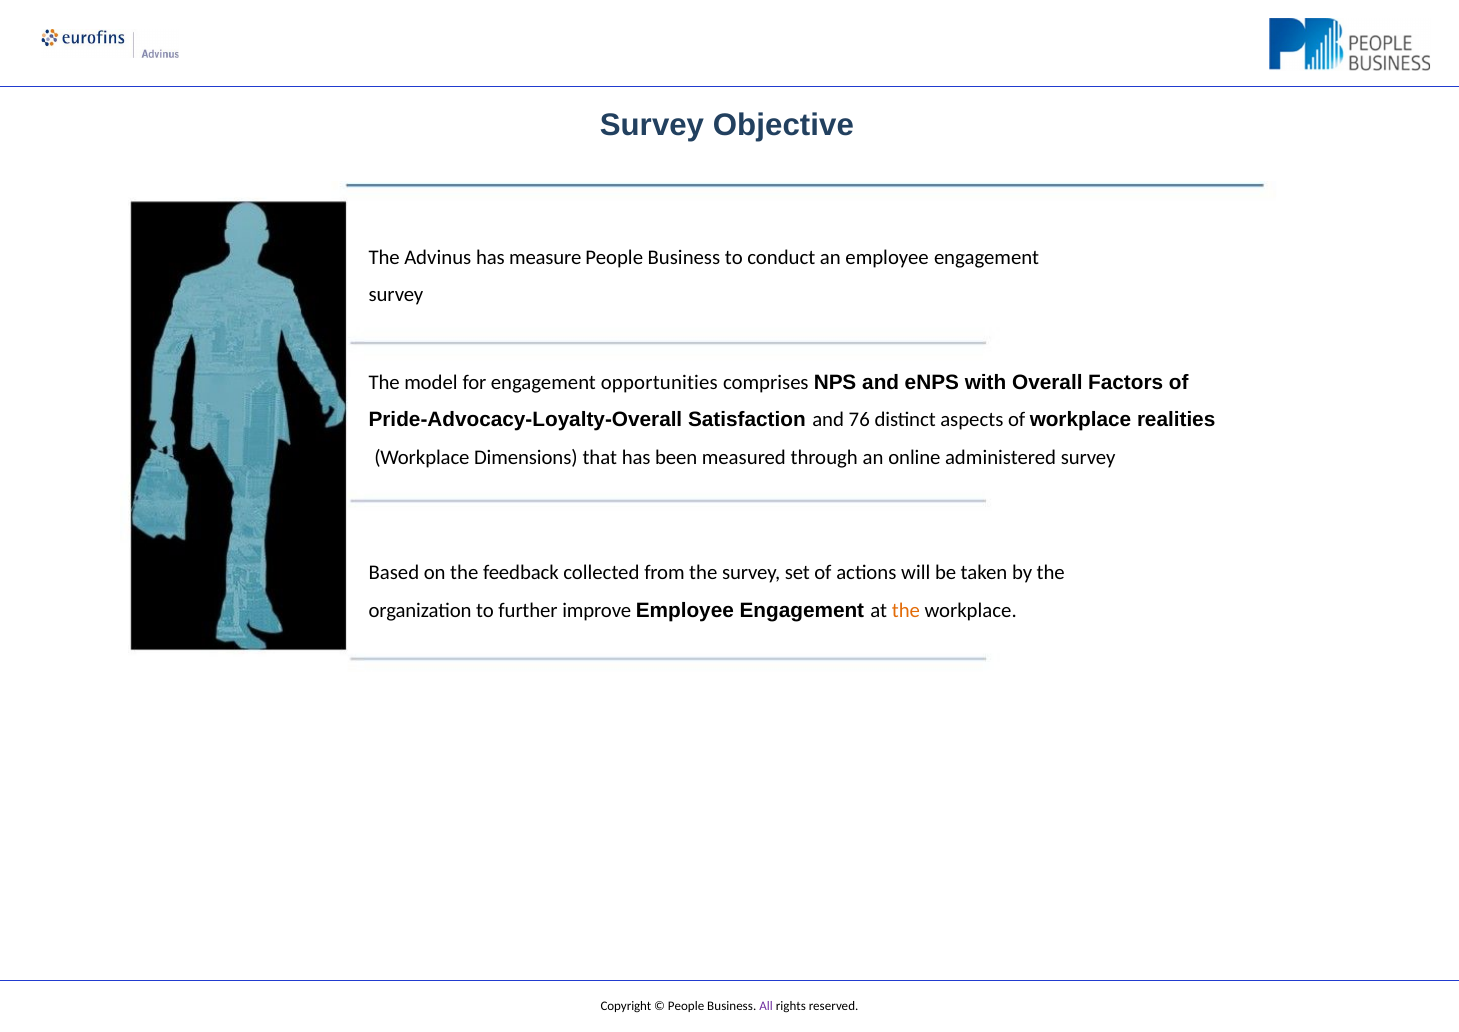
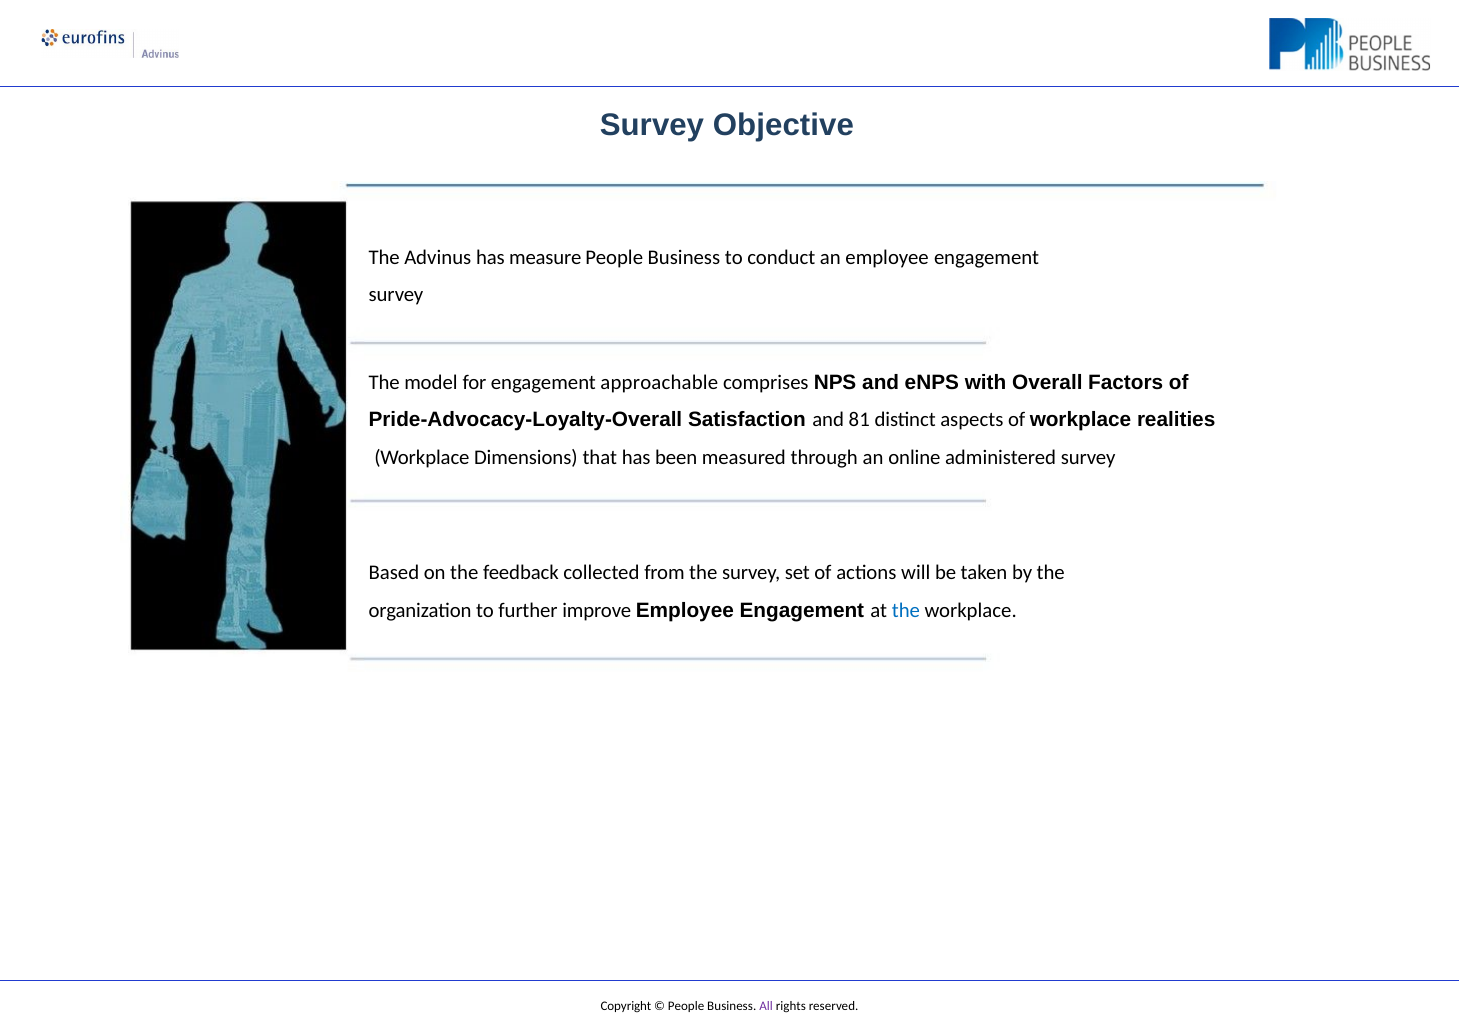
opportunities: opportunities -> approachable (659, 382)
76: 76 -> 81 (859, 420)
the colour: orange -> blue (906, 610)
